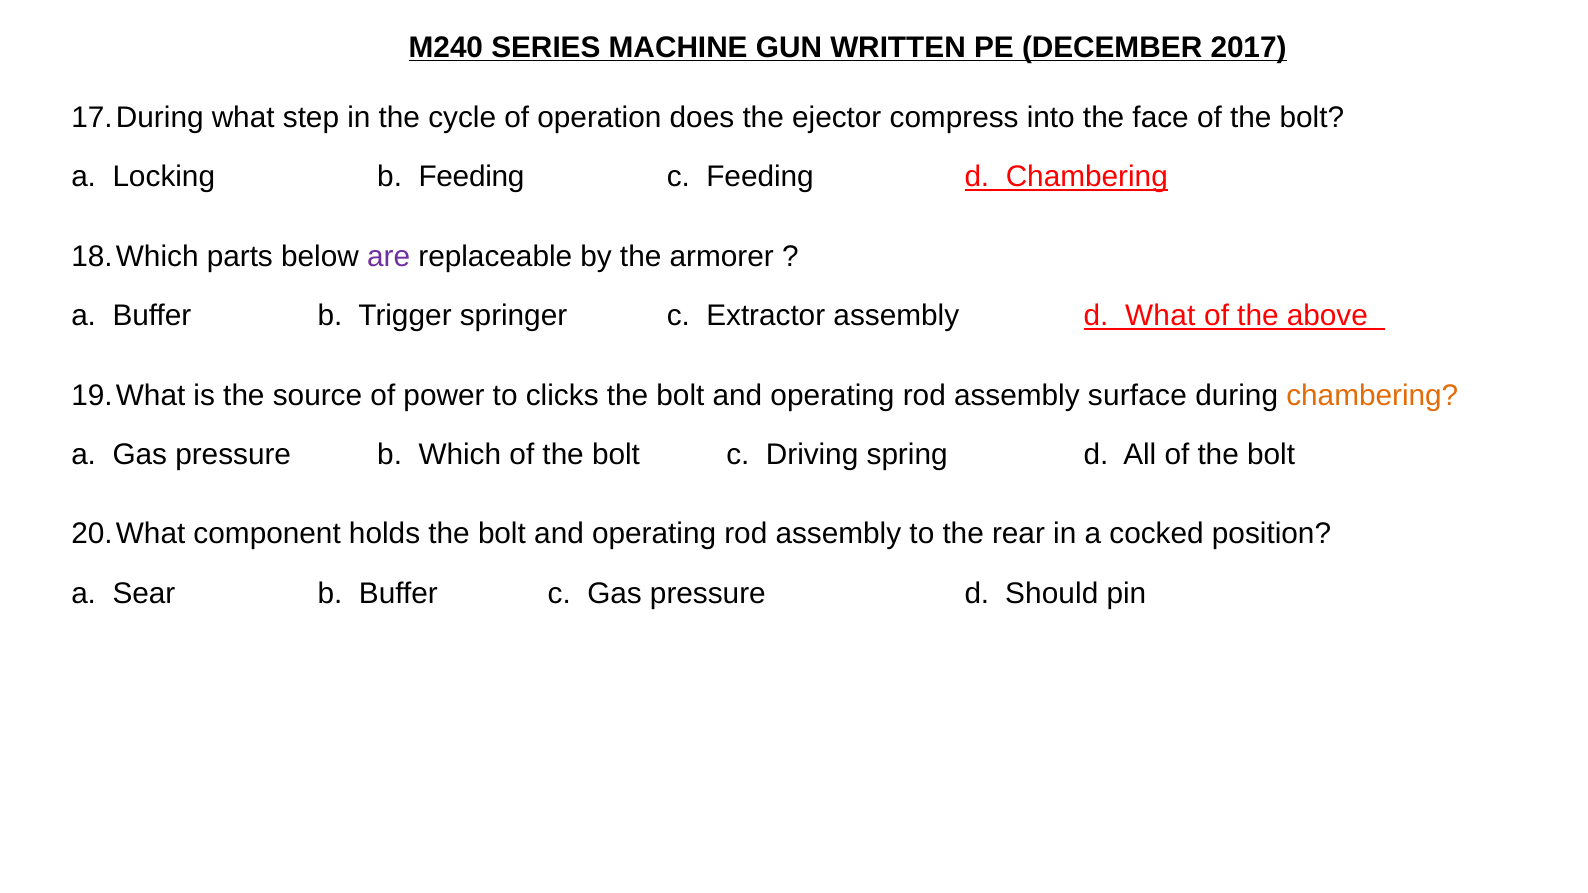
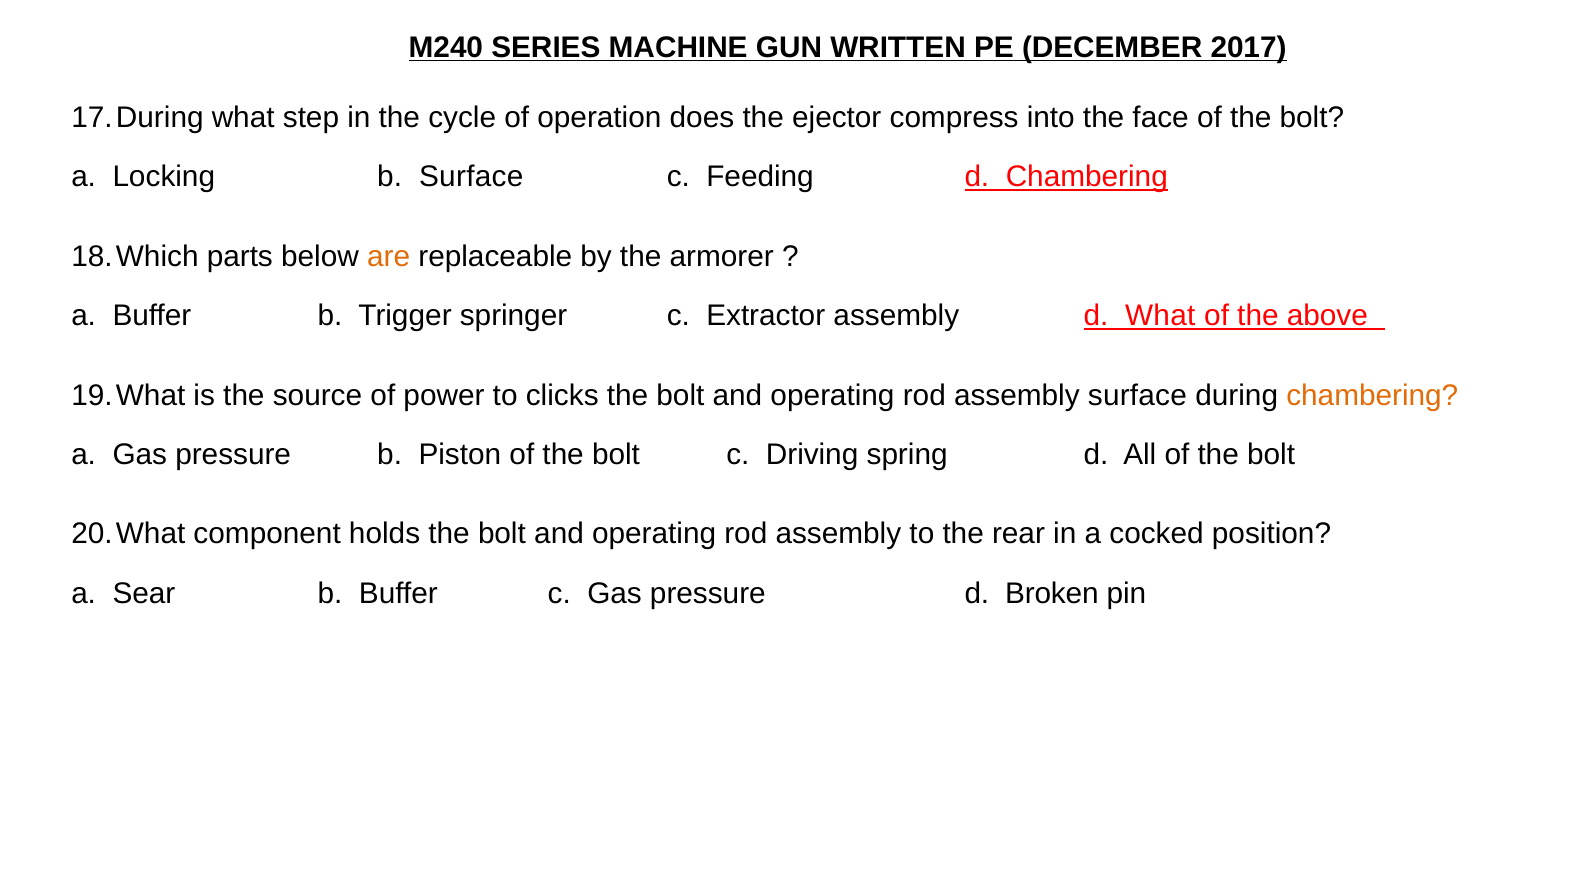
b Feeding: Feeding -> Surface (471, 177)
are colour: purple -> orange (389, 257)
Which: Which -> Piston (460, 455)
Should: Should -> Broken (1052, 594)
